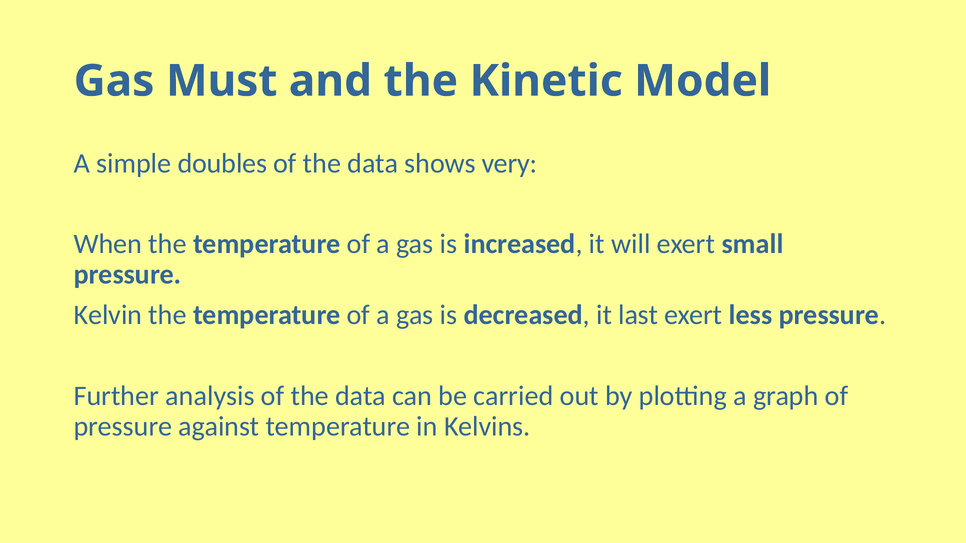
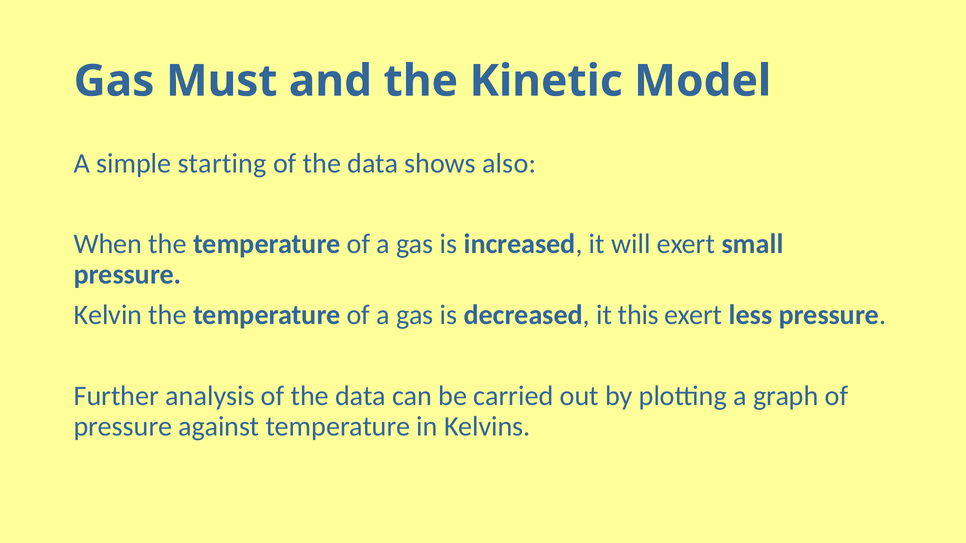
doubles: doubles -> starting (222, 163)
very: very -> also (509, 163)
last: last -> this (638, 315)
